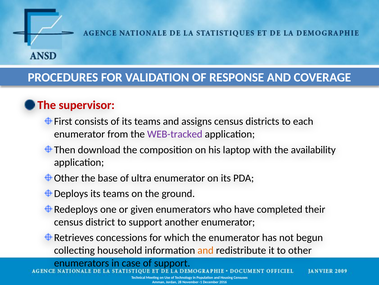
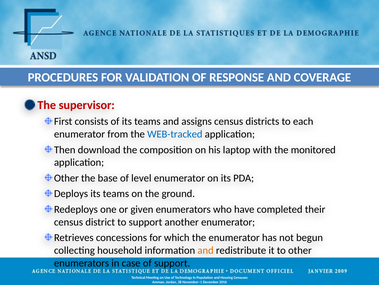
WEB-tracked colour: purple -> blue (175, 134)
availability: availability -> monitored (313, 149)
ultra: ultra -> level (141, 178)
